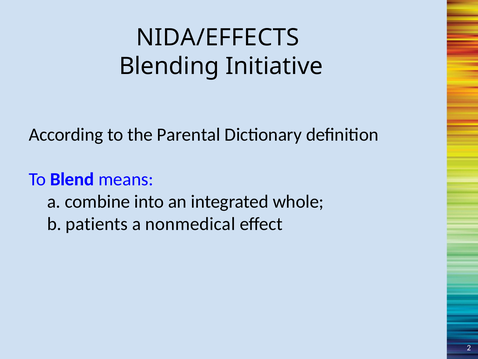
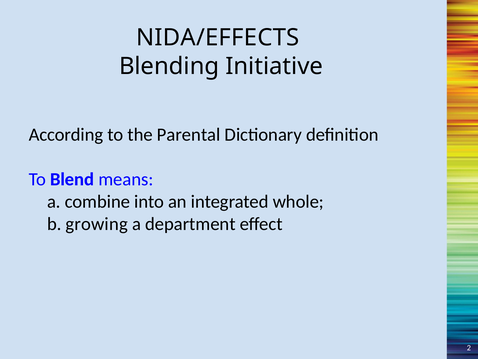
patients: patients -> growing (97, 224)
nonmedical: nonmedical -> department (190, 224)
